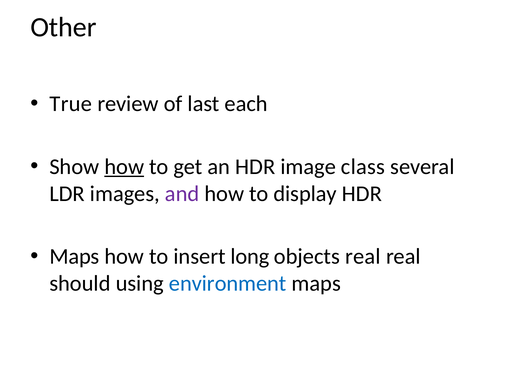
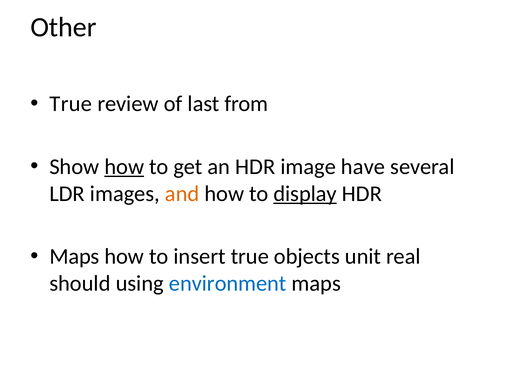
each: each -> from (246, 104)
class: class -> have (363, 167)
and colour: purple -> orange (182, 194)
display underline: none -> present (305, 194)
insert long: long -> true (250, 257)
objects real: real -> unit (363, 257)
